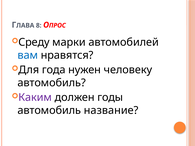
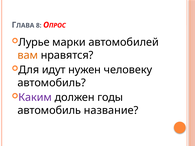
Среду: Среду -> Лурье (34, 42)
вам colour: blue -> orange (28, 55)
года: года -> идут (54, 70)
